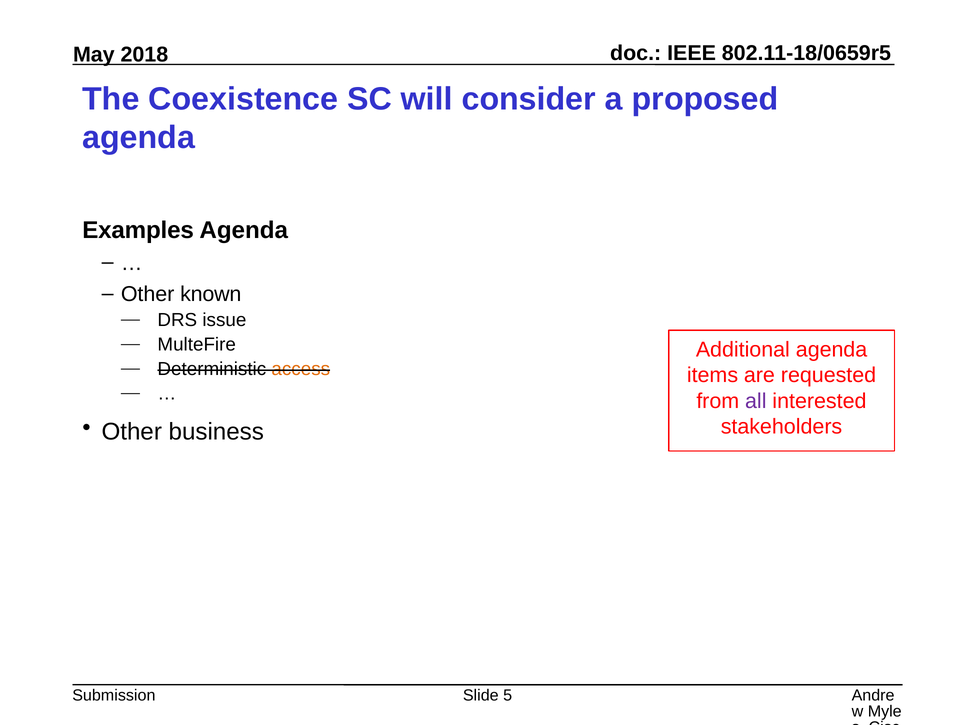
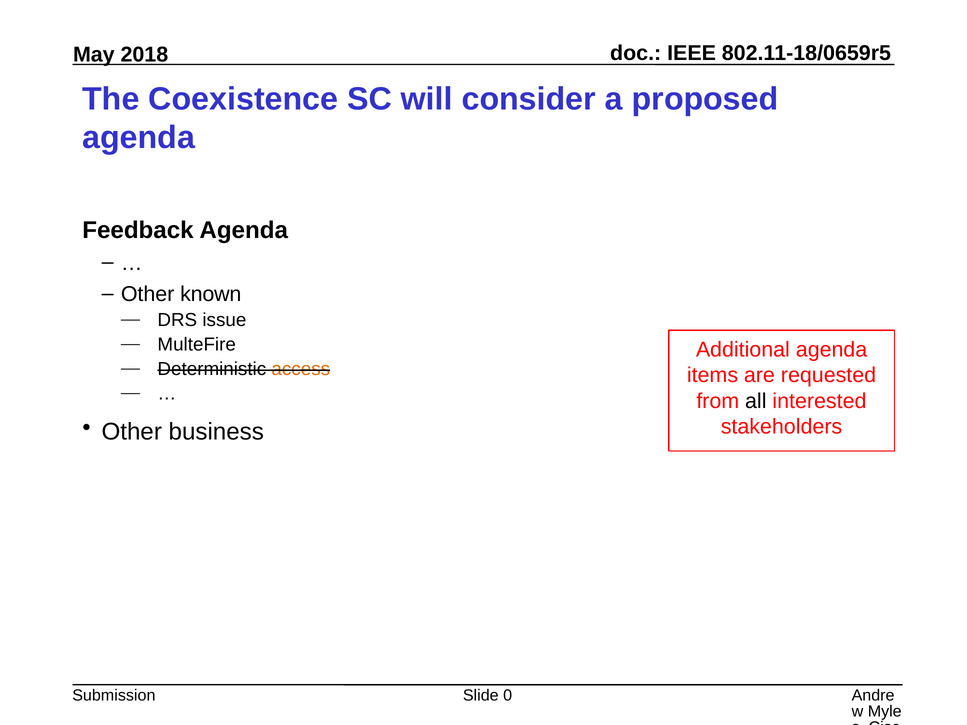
Examples: Examples -> Feedback (138, 231)
all colour: purple -> black (756, 401)
5: 5 -> 0 (508, 696)
